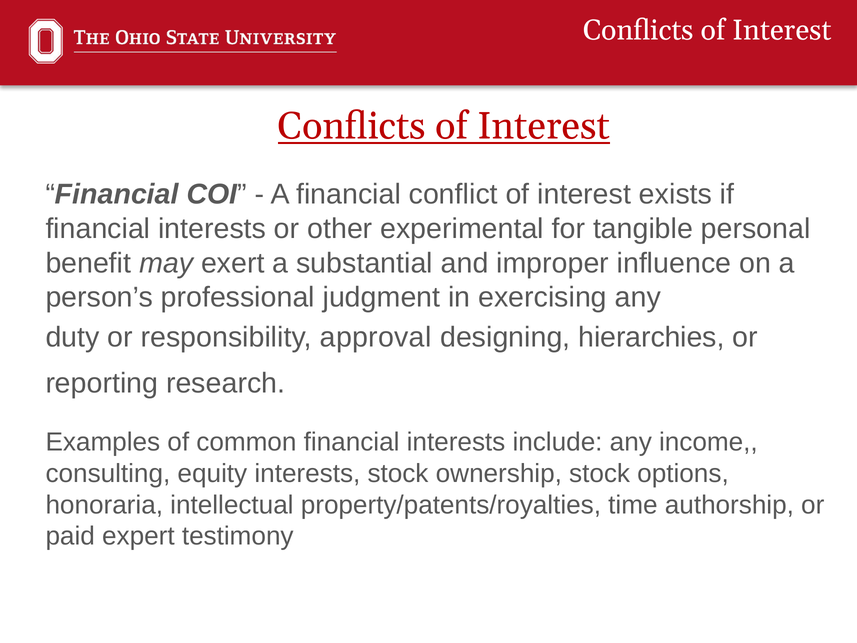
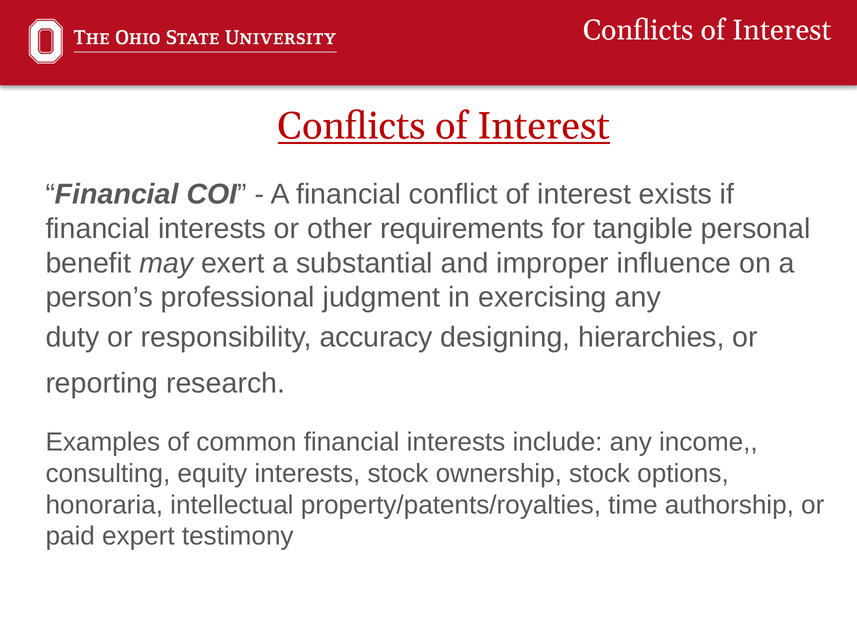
experimental: experimental -> requirements (462, 229)
approval: approval -> accuracy (376, 337)
